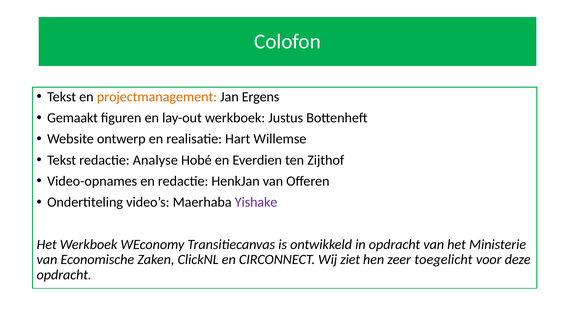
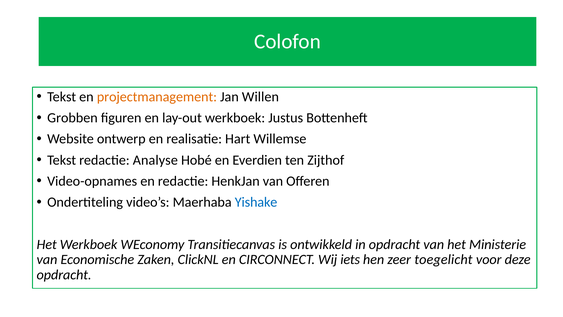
Ergens: Ergens -> Willen (260, 97)
Gemaakt: Gemaakt -> Grobben (72, 118)
Yishake colour: purple -> blue (256, 202)
ziet: ziet -> iets (350, 259)
